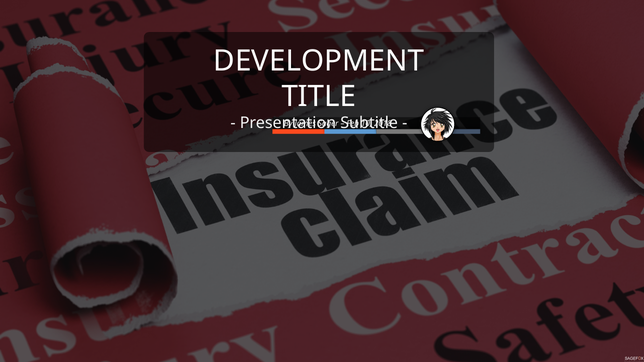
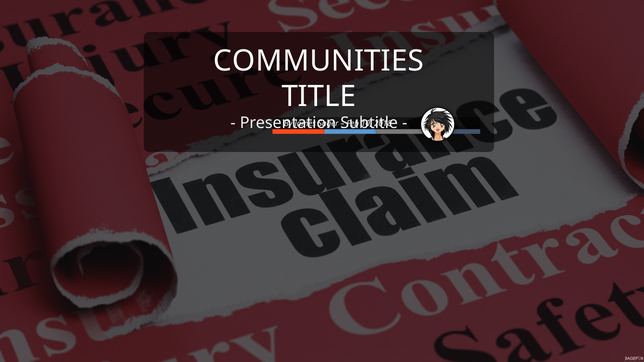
DEVELOPMENT: DEVELOPMENT -> COMMUNITIES (319, 61)
